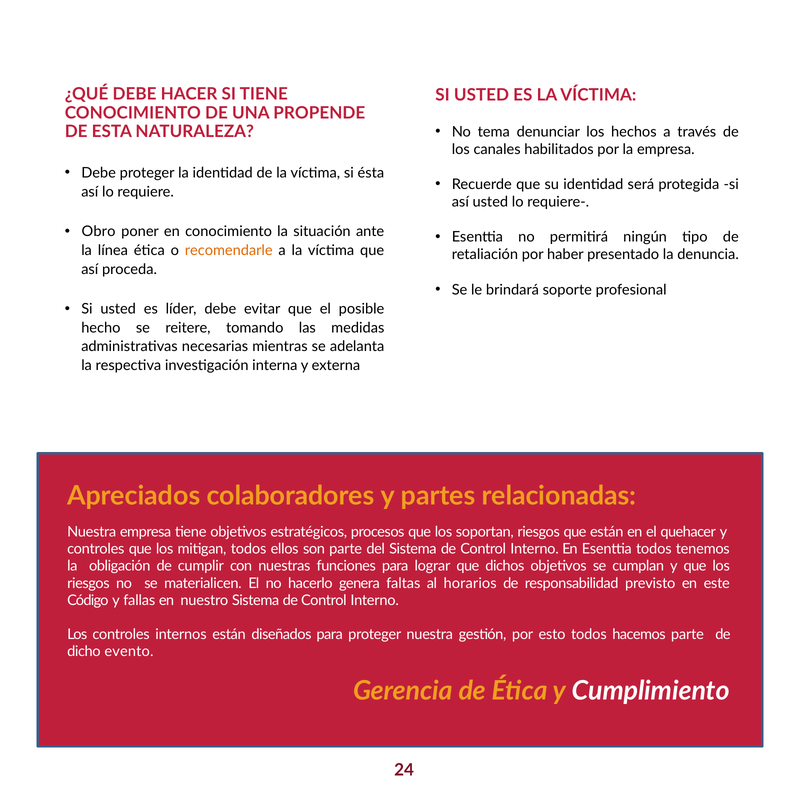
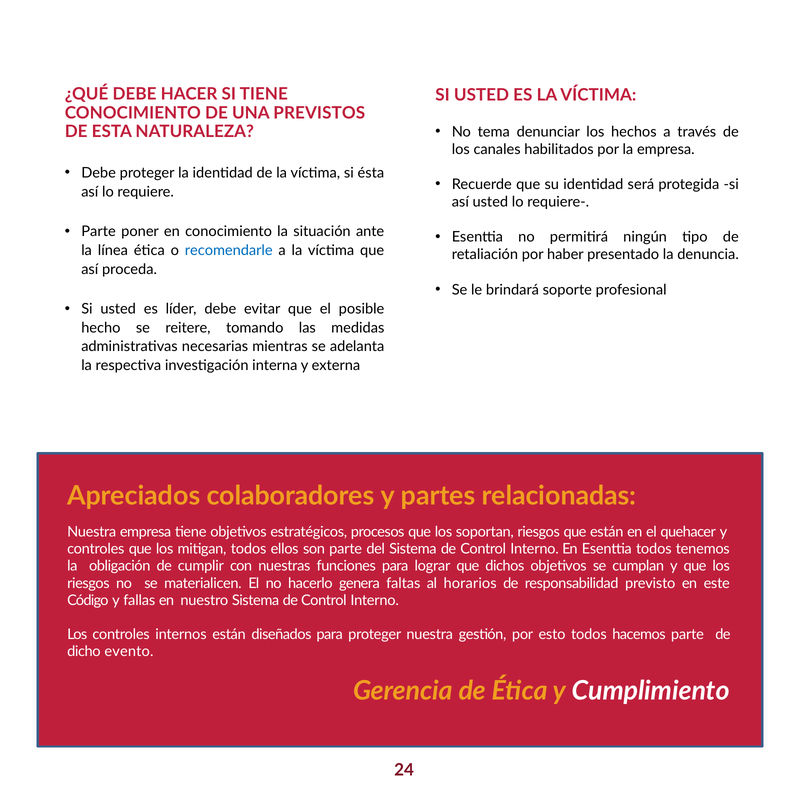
PROPENDE: PROPENDE -> PREVISTOS (319, 113)
Obro: Obro -> Parte (99, 232)
recomendarle colour: orange -> blue (229, 250)
